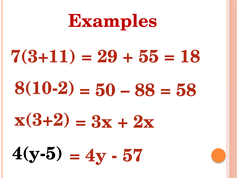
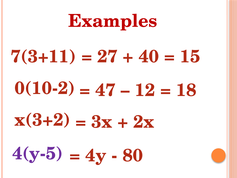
29: 29 -> 27 (107, 57)
55: 55 -> 40 (149, 57)
18: 18 -> 15 (190, 57)
8(10-2: 8(10-2 -> 0(10-2 (45, 88)
50: 50 -> 47 (105, 90)
88: 88 -> 12 (145, 90)
58: 58 -> 18 (186, 90)
4(y-5 colour: black -> purple (38, 153)
57: 57 -> 80 (133, 155)
